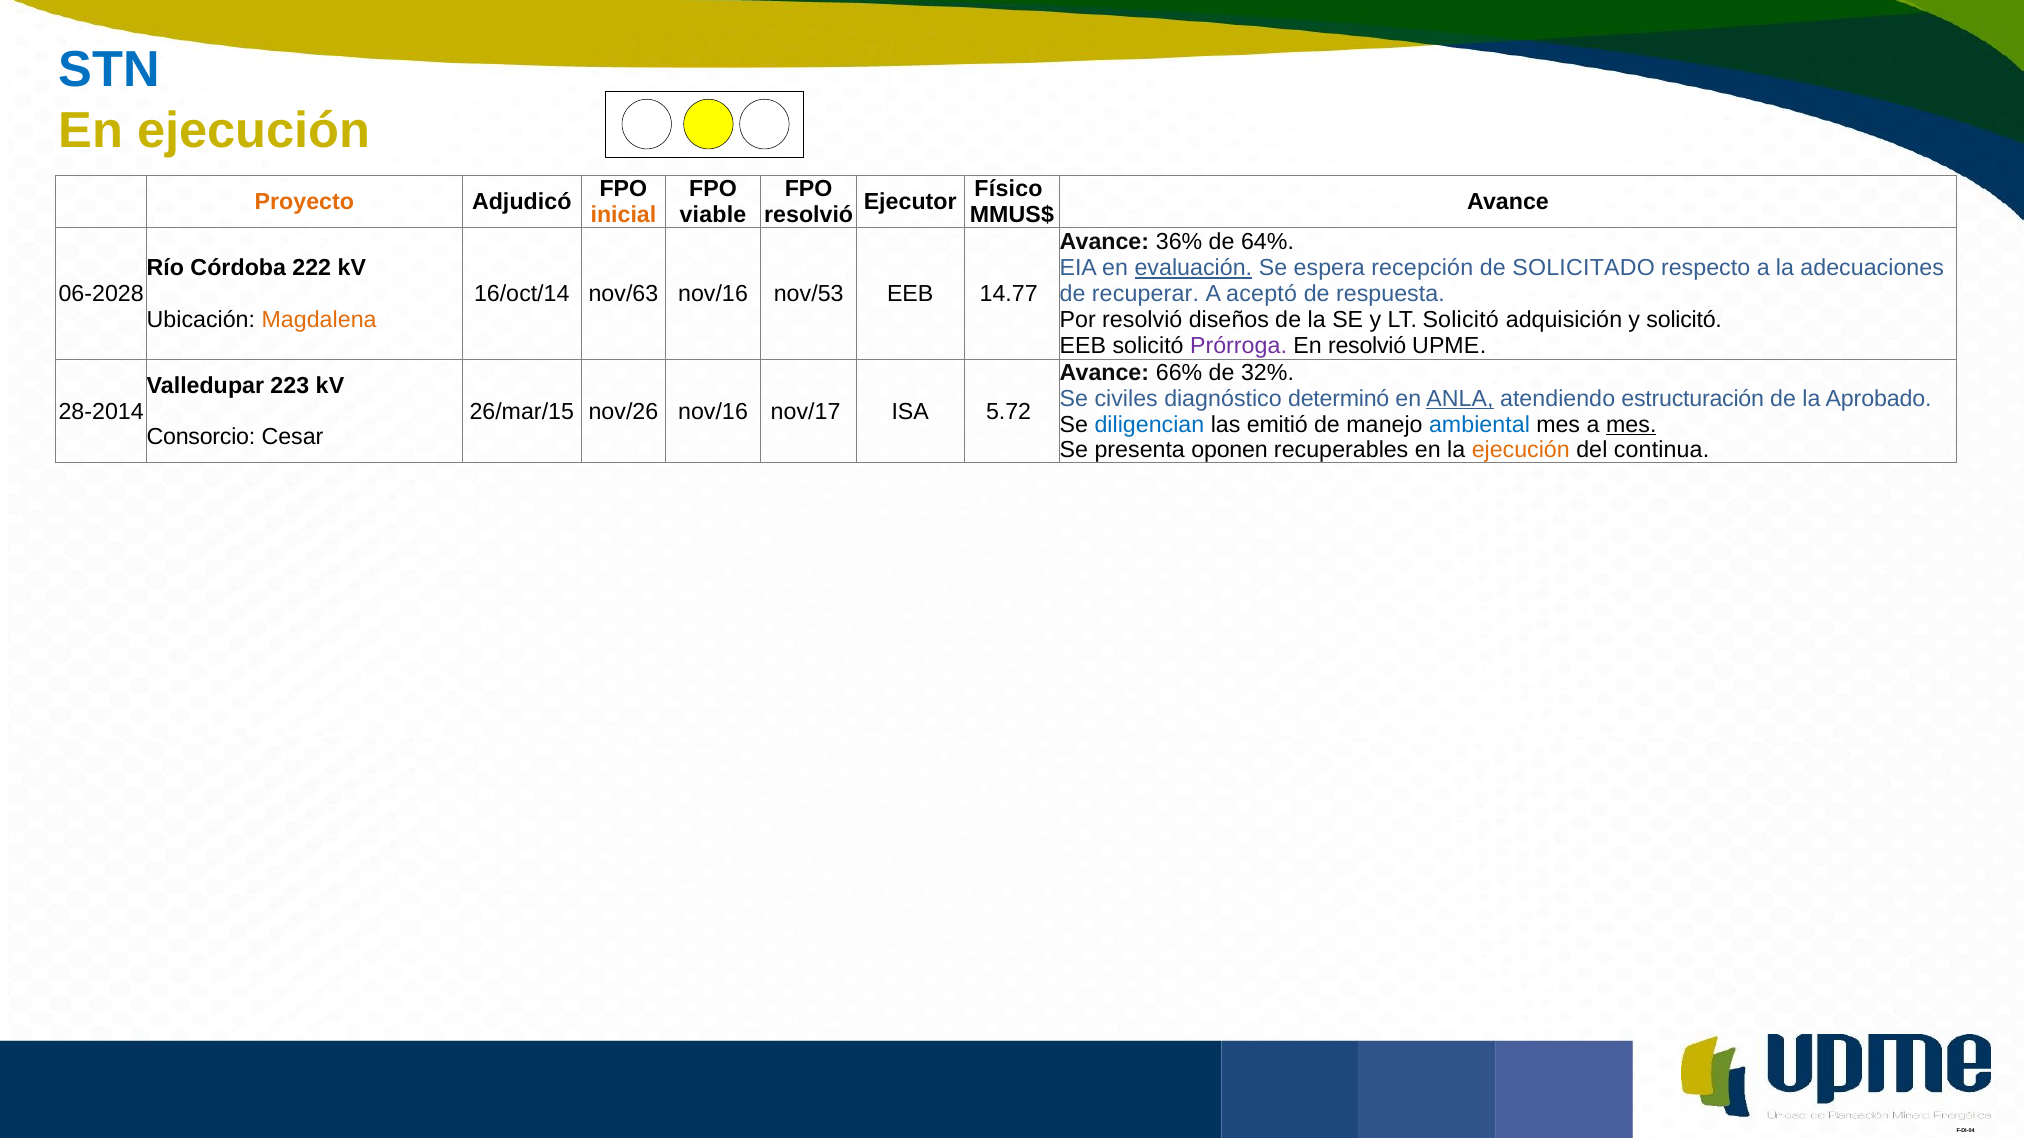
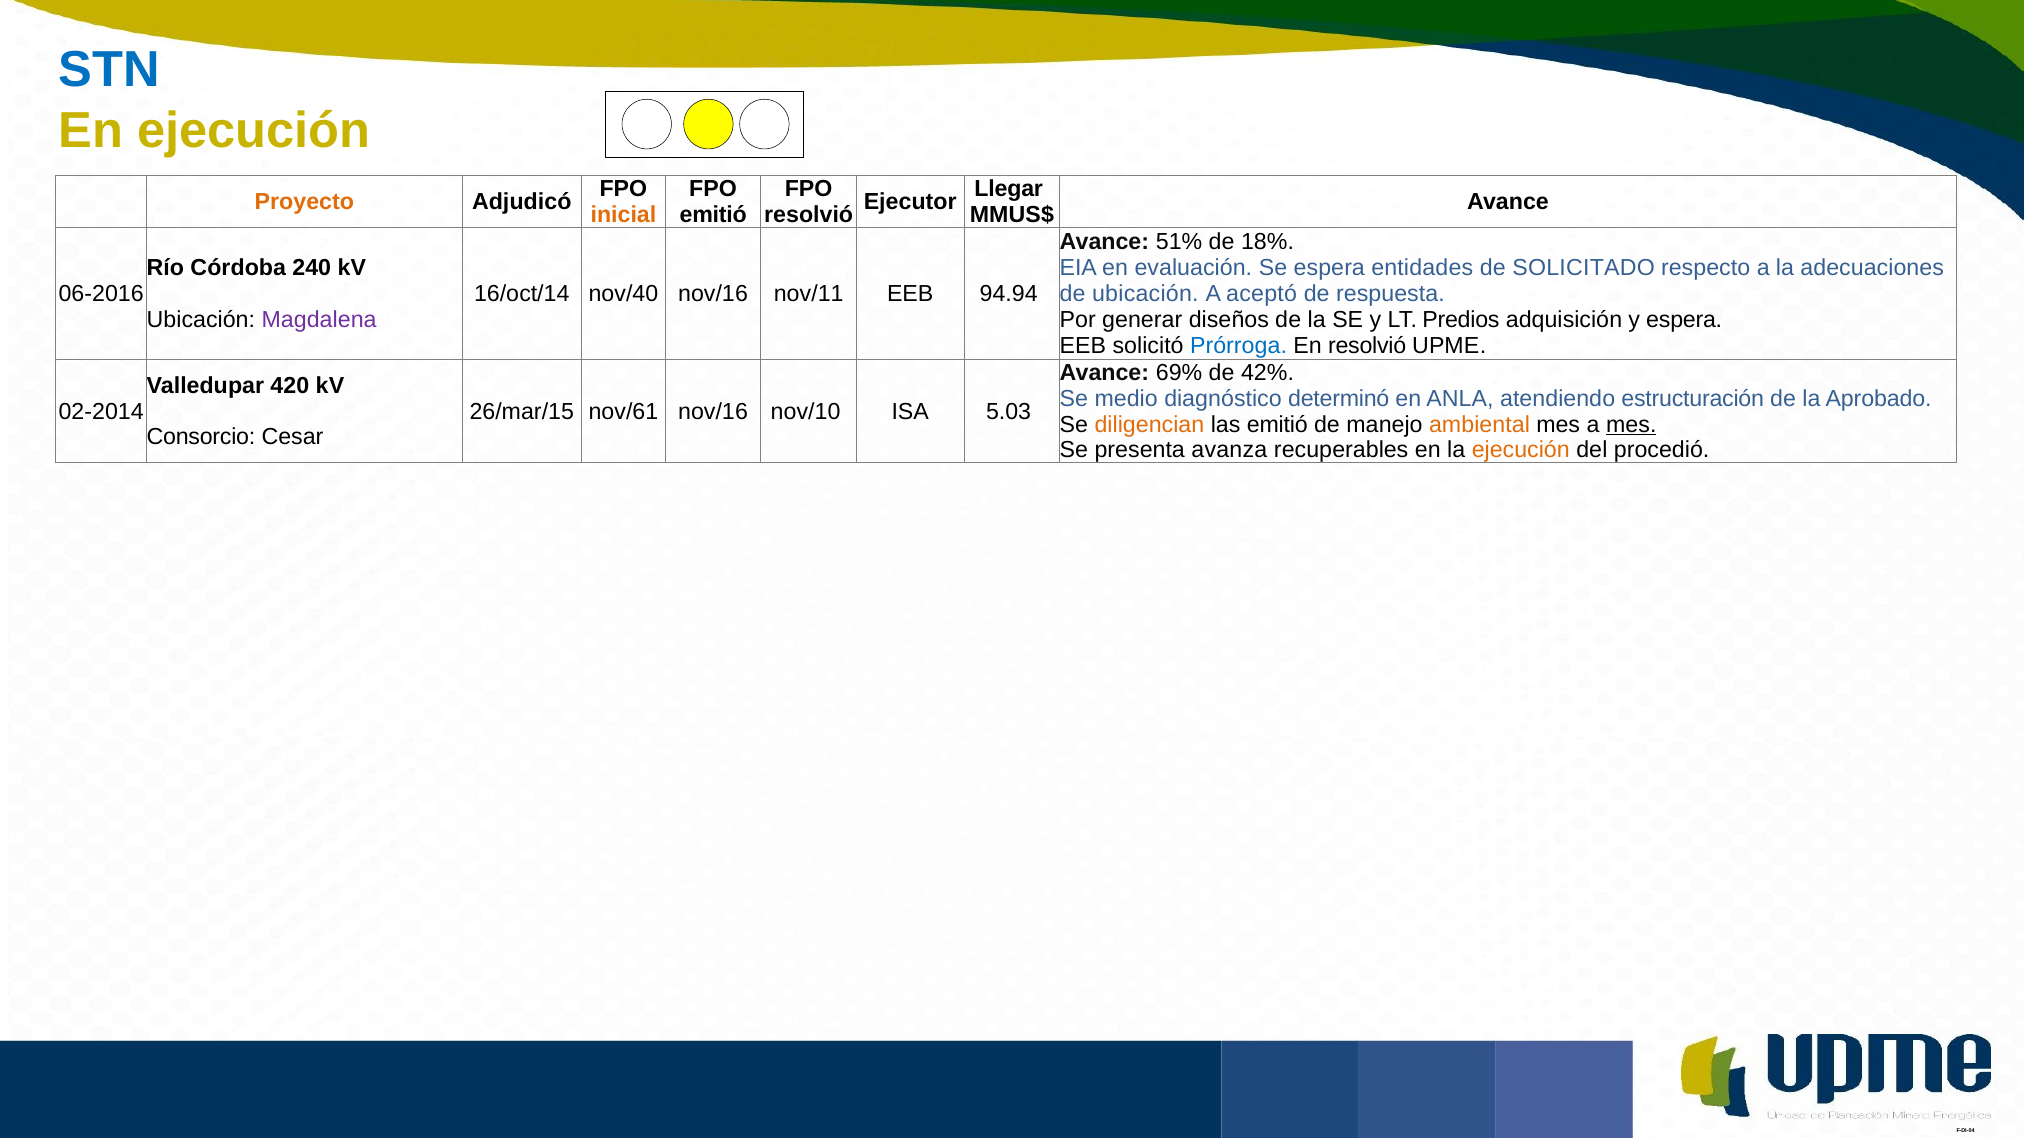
Físico: Físico -> Llegar (1009, 189)
viable: viable -> emitió (713, 215)
36%: 36% -> 51% (1179, 242)
64%: 64% -> 18% (1268, 242)
222: 222 -> 240 (312, 268)
evaluación underline: present -> none (1193, 268)
recepción: recepción -> entidades (1422, 268)
06-2028: 06-2028 -> 06-2016 (101, 294)
nov/63: nov/63 -> nov/40 (623, 294)
nov/53: nov/53 -> nov/11 (809, 294)
14.77: 14.77 -> 94.94 (1009, 294)
de recuperar: recuperar -> ubicación (1145, 294)
Magdalena colour: orange -> purple (319, 320)
Por resolvió: resolvió -> generar (1142, 320)
LT Solicitó: Solicitó -> Predios (1461, 320)
y solicitó: solicitó -> espera (1684, 320)
Prórroga colour: purple -> blue (1239, 346)
66%: 66% -> 69% (1179, 373)
32%: 32% -> 42% (1268, 373)
223: 223 -> 420 (290, 386)
civiles: civiles -> medio (1126, 399)
ANLA underline: present -> none (1460, 399)
28-2014: 28-2014 -> 02-2014 (101, 412)
nov/26: nov/26 -> nov/61 (623, 412)
nov/17: nov/17 -> nov/10 (806, 412)
5.72: 5.72 -> 5.03 (1009, 412)
diligencian colour: blue -> orange (1149, 425)
ambiental colour: blue -> orange (1479, 425)
oponen: oponen -> avanza (1229, 450)
continua: continua -> procedió (1662, 450)
